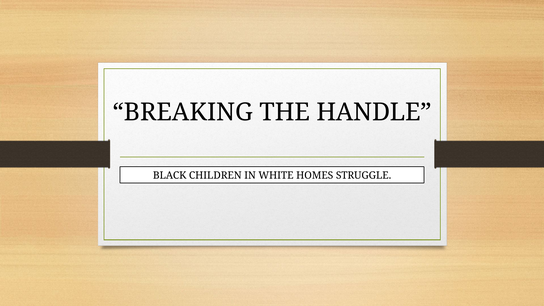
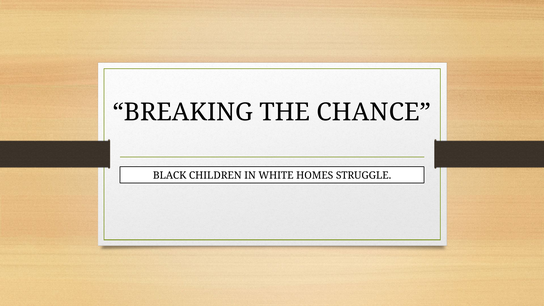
HANDLE: HANDLE -> CHANCE (374, 112)
